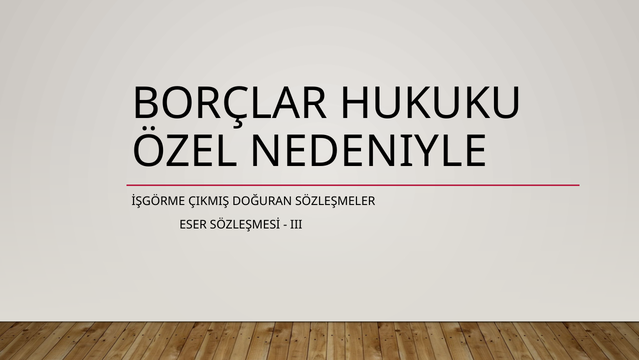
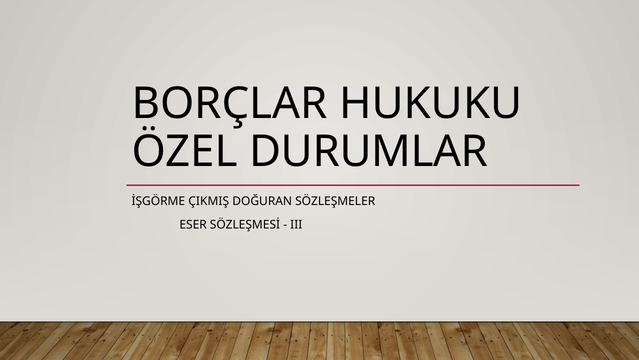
NEDENIYLE: NEDENIYLE -> DURUMLAR (369, 151)
